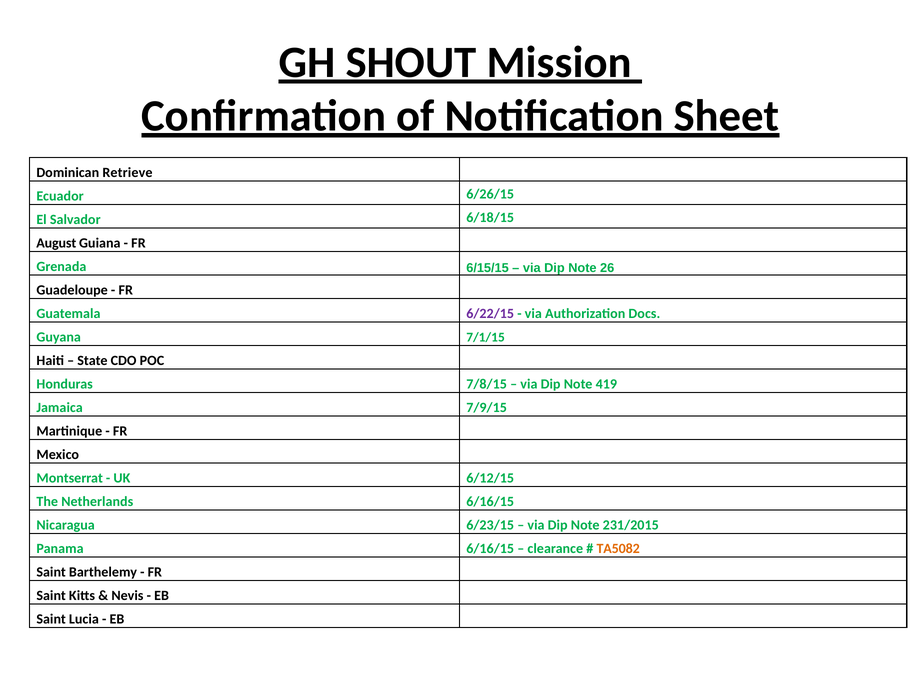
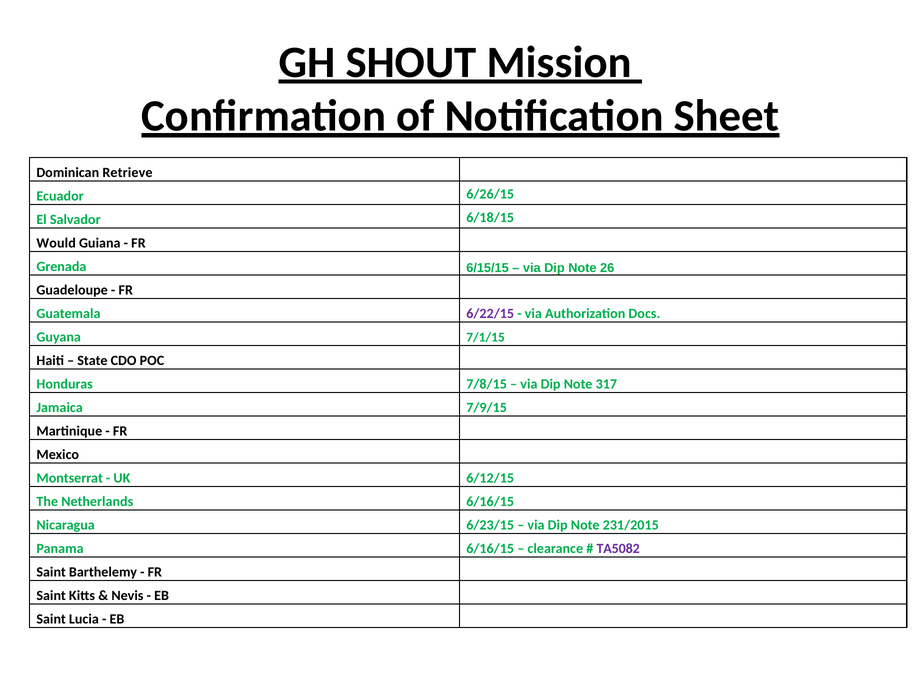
August: August -> Would (56, 243)
419: 419 -> 317 (606, 384)
TA5082 colour: orange -> purple (618, 548)
